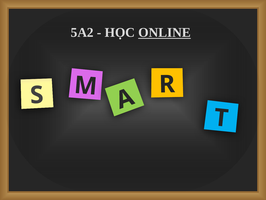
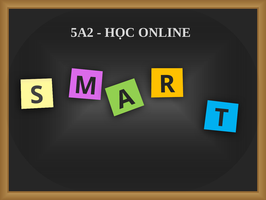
ONLINE underline: present -> none (165, 32)
